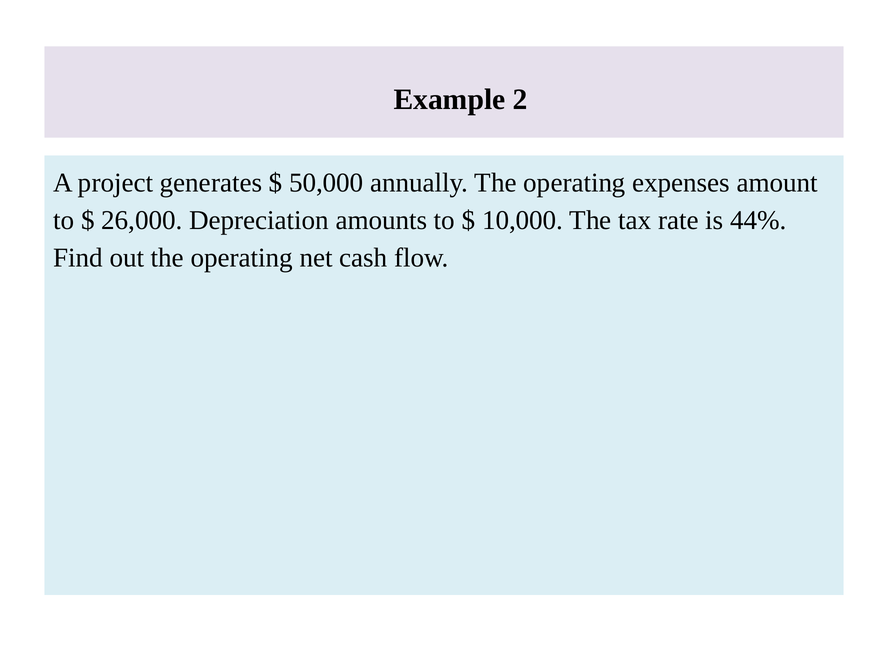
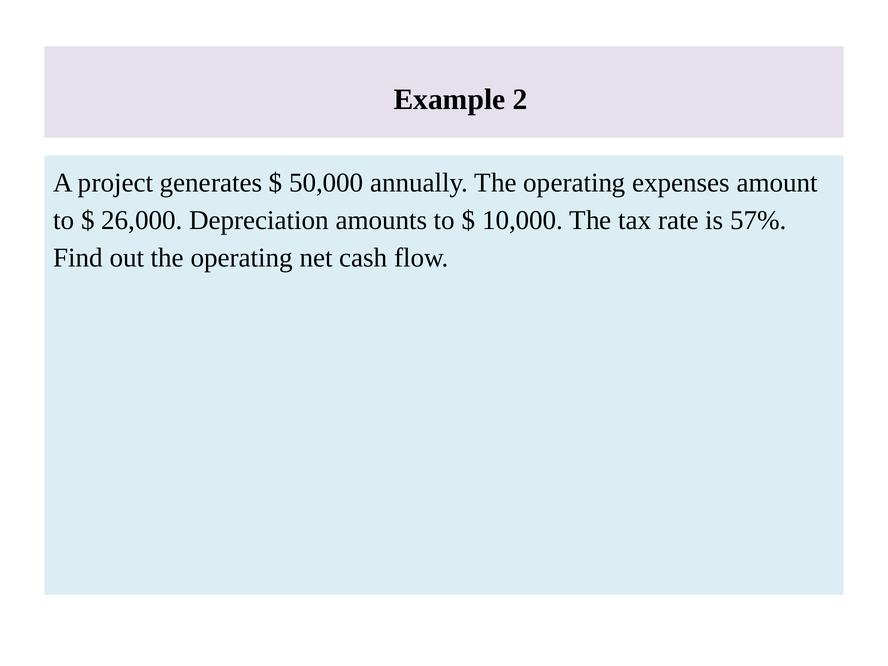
44%: 44% -> 57% (758, 220)
